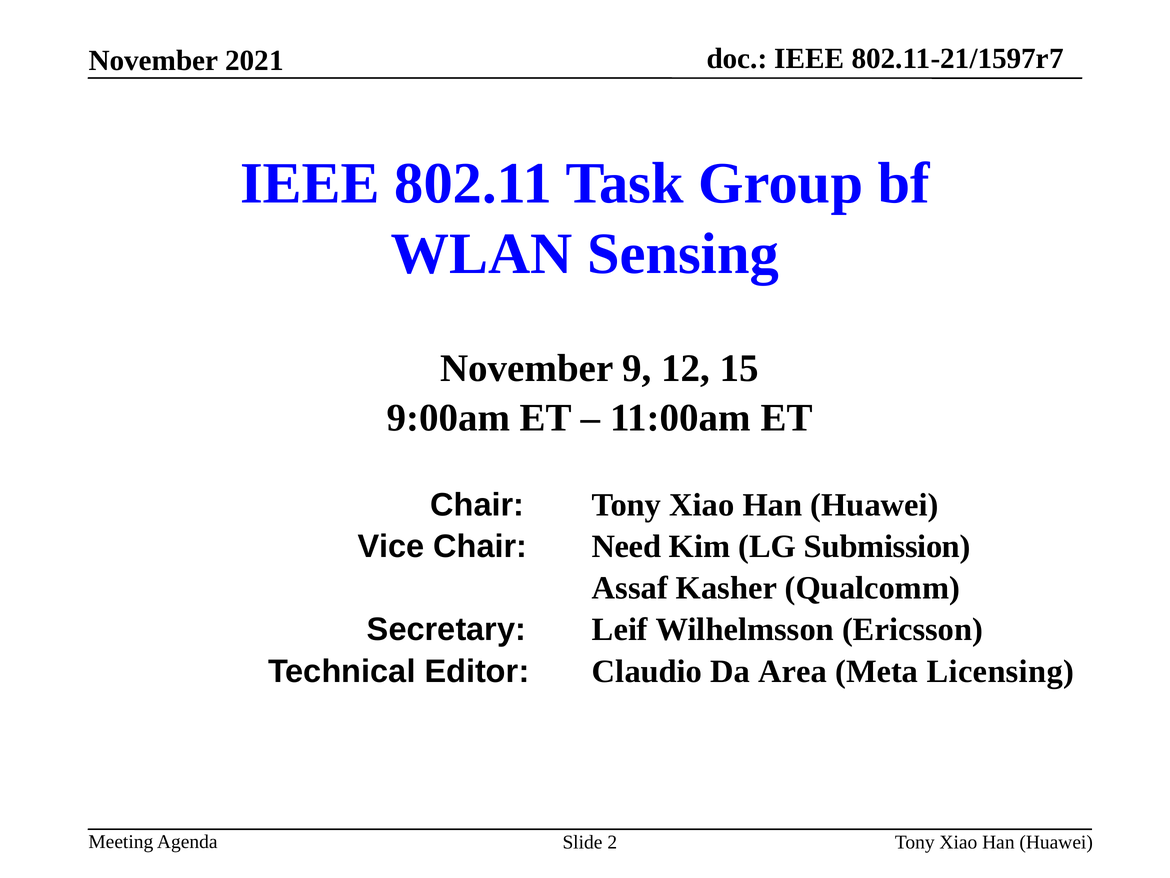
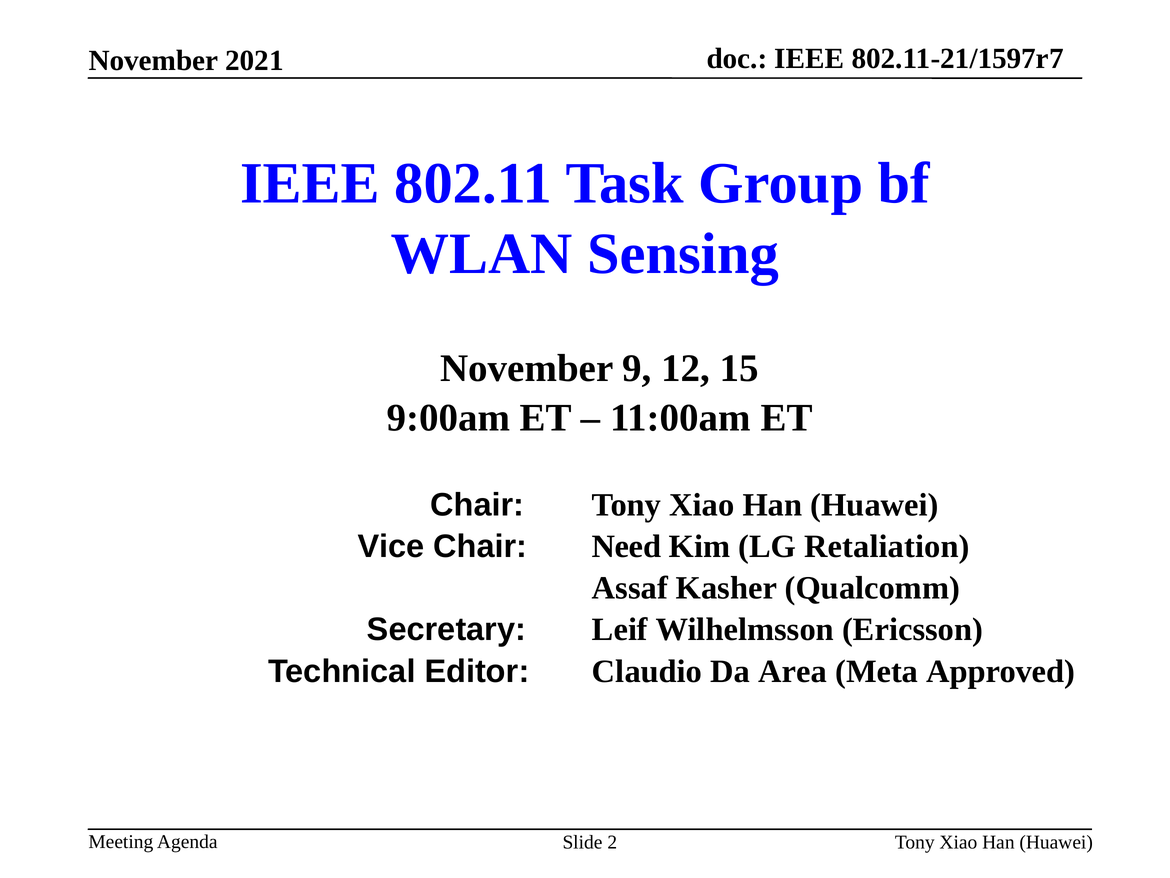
Submission: Submission -> Retaliation (887, 546)
Licensing: Licensing -> Approved (1001, 671)
